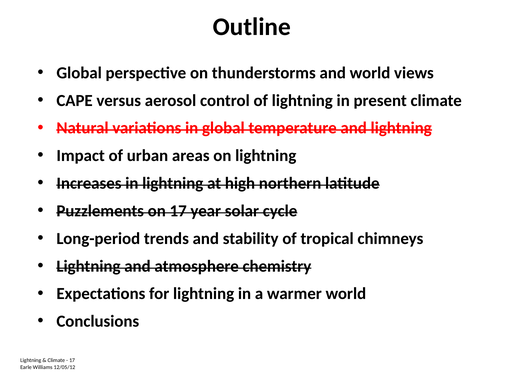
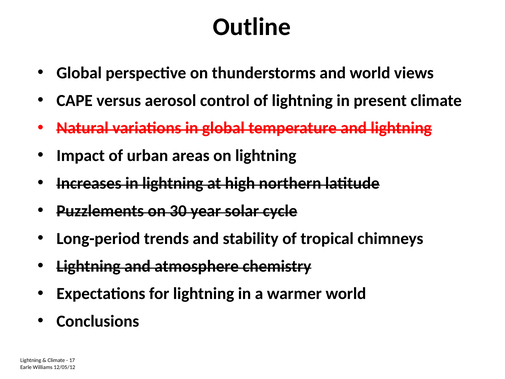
on 17: 17 -> 30 (178, 211)
